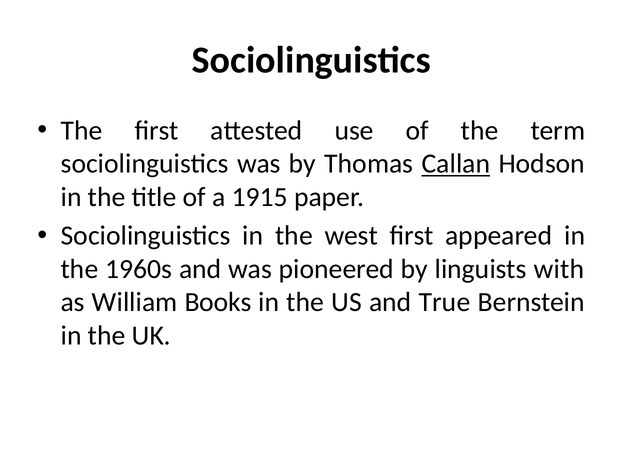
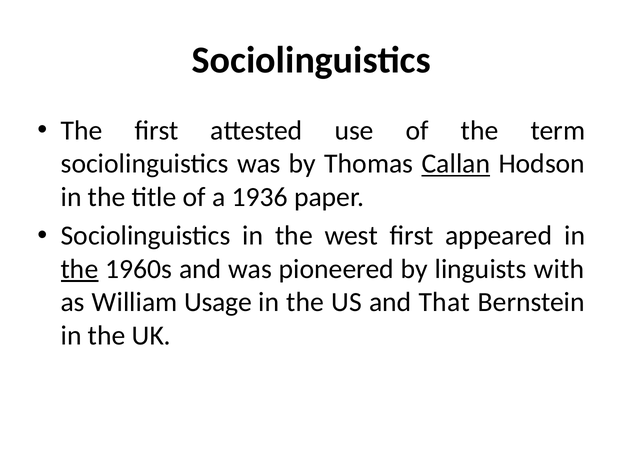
1915: 1915 -> 1936 (260, 197)
the underline: none -> present (80, 269)
Books: Books -> Usage (218, 302)
True: True -> That (444, 302)
